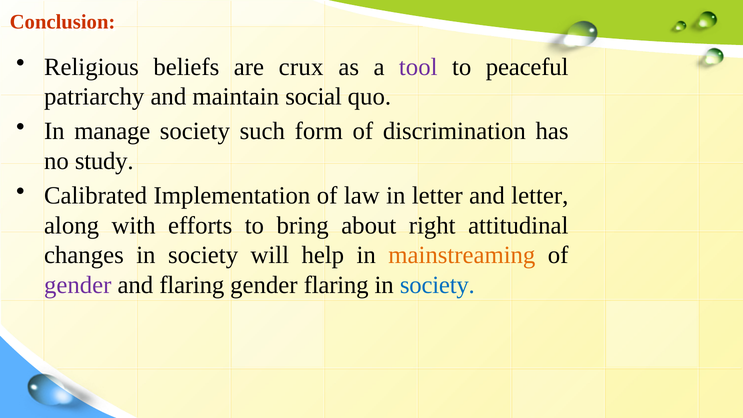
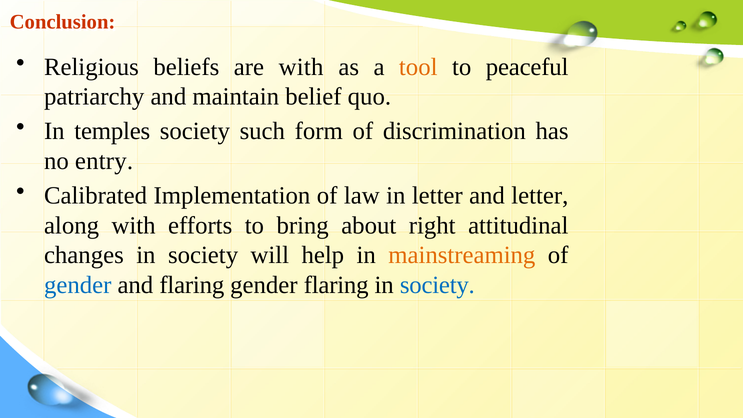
are crux: crux -> with (301, 67)
tool colour: purple -> orange (418, 67)
social: social -> belief (313, 97)
manage: manage -> temples (112, 131)
study: study -> entry (104, 161)
gender colour: purple -> blue (78, 285)
